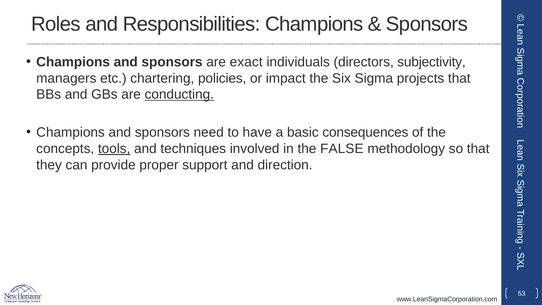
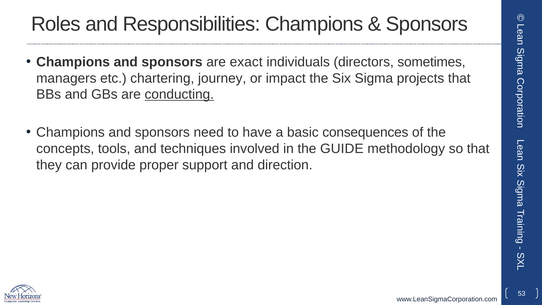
subjectivity: subjectivity -> sometimes (432, 62)
policies: policies -> journey (222, 78)
tools underline: present -> none (114, 149)
FALSE: FALSE -> GUIDE (342, 149)
